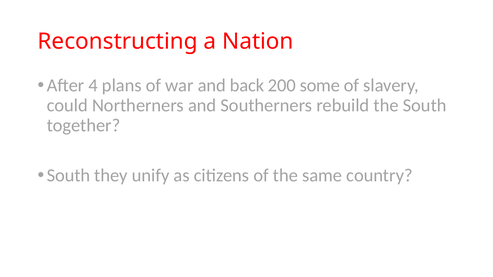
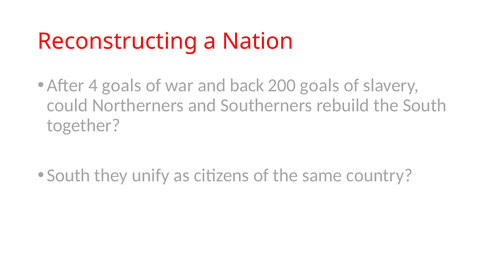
4 plans: plans -> goals (122, 86)
200 some: some -> goals (320, 86)
